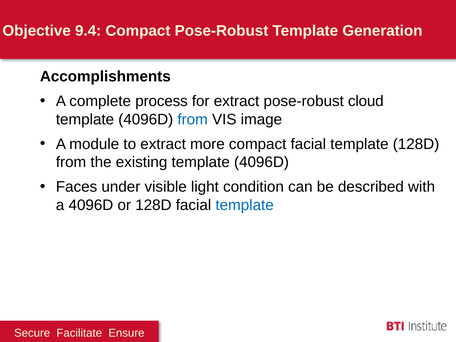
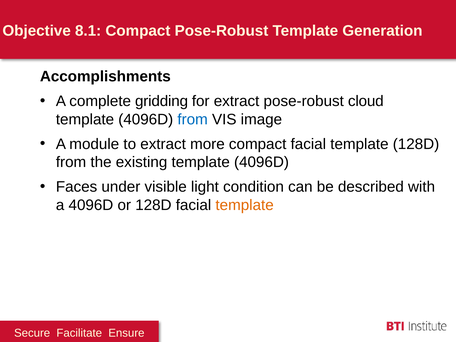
9.4: 9.4 -> 8.1 (88, 31)
process: process -> gridding (162, 101)
template colour: blue -> orange (245, 205)
